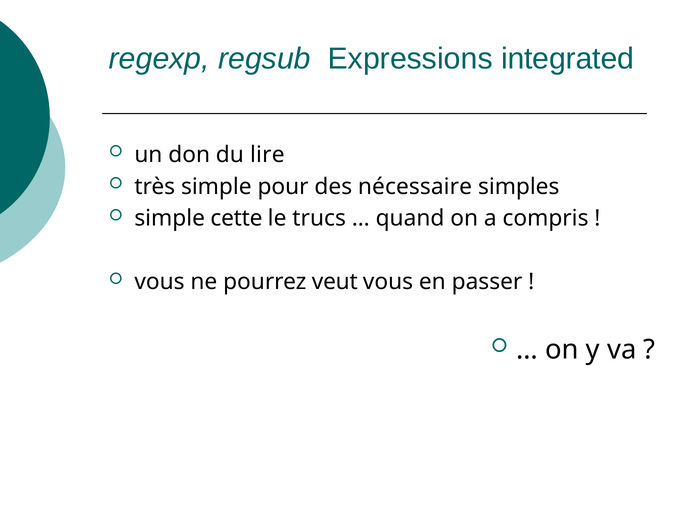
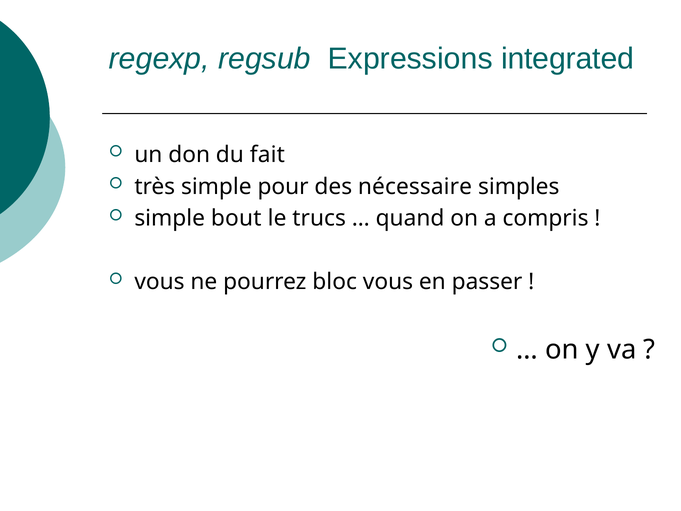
lire: lire -> fait (267, 155)
cette: cette -> bout (236, 218)
veut: veut -> bloc (335, 282)
